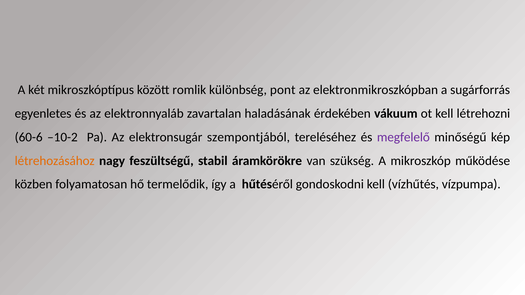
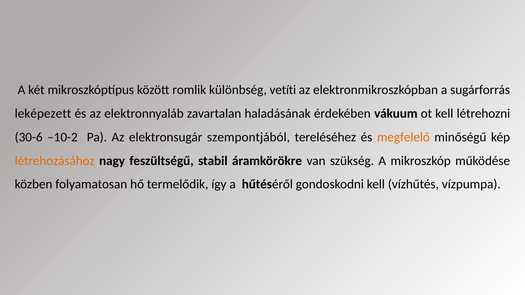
pont: pont -> vetíti (283, 90)
egyenletes: egyenletes -> leképezett (43, 114)
60-6: 60-6 -> 30-6 (29, 137)
megfelelő colour: purple -> orange (403, 137)
